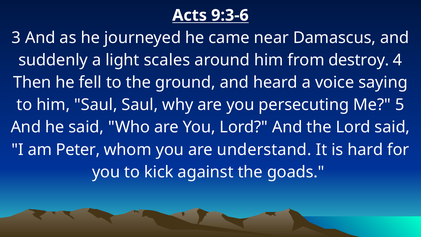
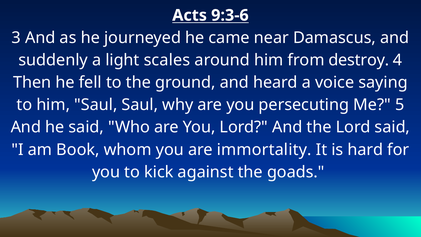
Peter: Peter -> Book (78, 150)
understand: understand -> immortality (264, 150)
